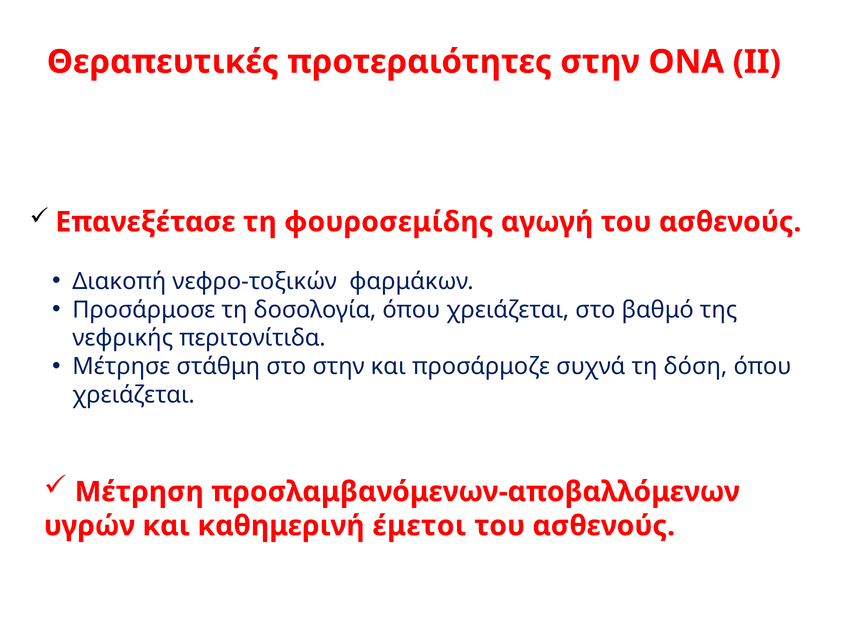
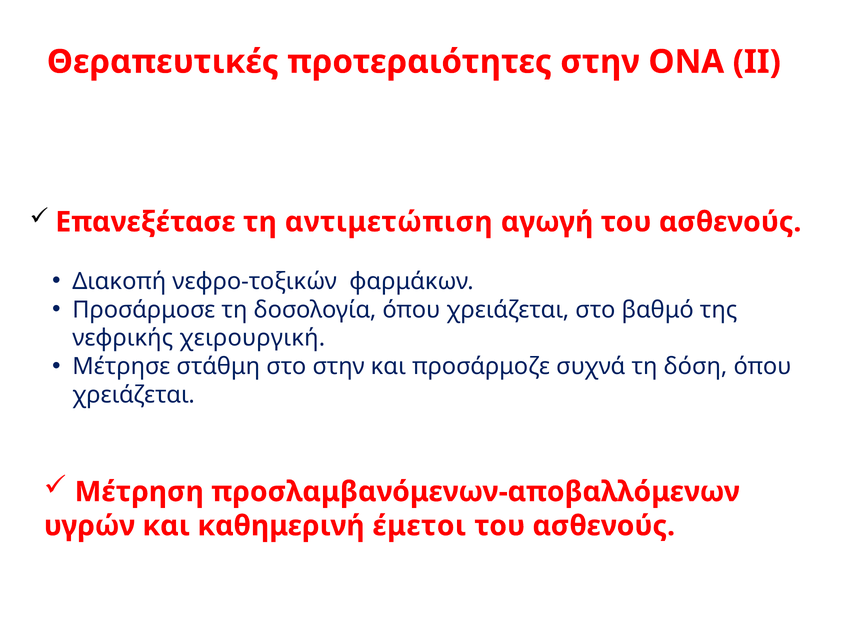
φουροσεμίδης: φουροσεμίδης -> αντιμετώπιση (389, 222)
περιτονίτιδα: περιτονίτιδα -> χειρουργική (252, 338)
